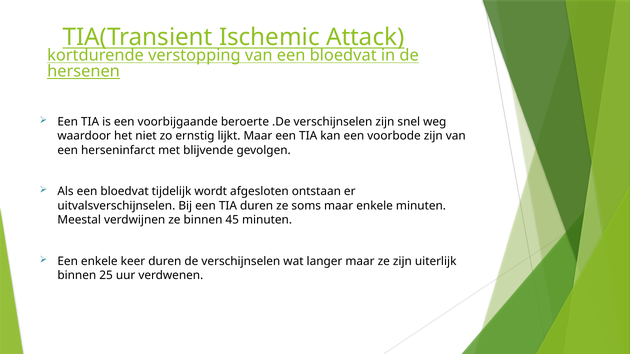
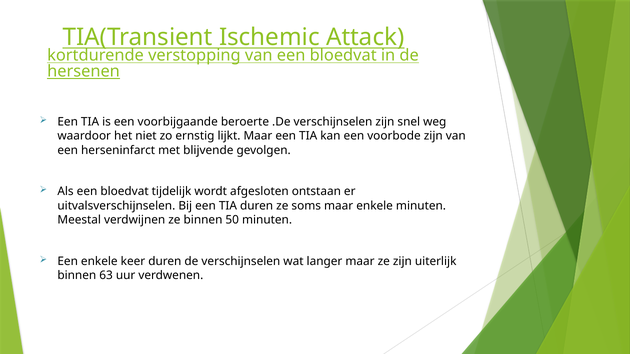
45: 45 -> 50 (232, 220)
25: 25 -> 63 (106, 276)
